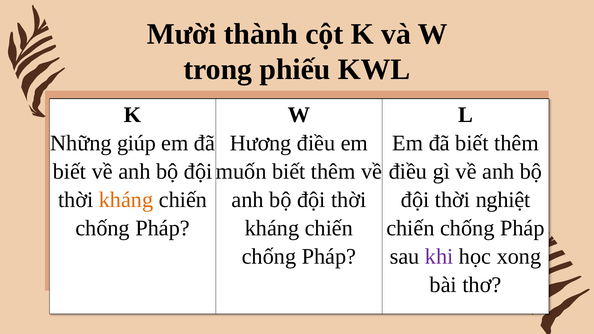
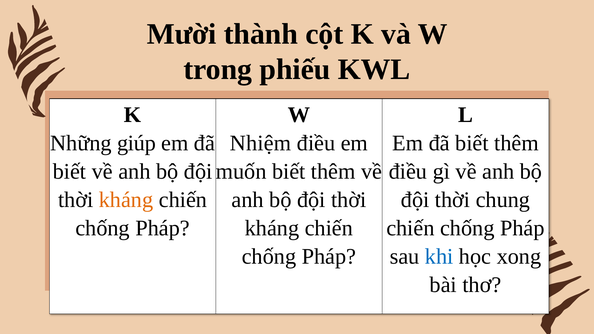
Hương: Hương -> Nhiệm (260, 143)
nghiệt: nghiệt -> chung (503, 200)
khi colour: purple -> blue (439, 257)
